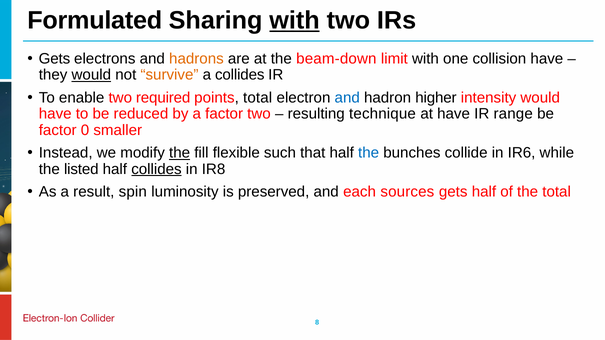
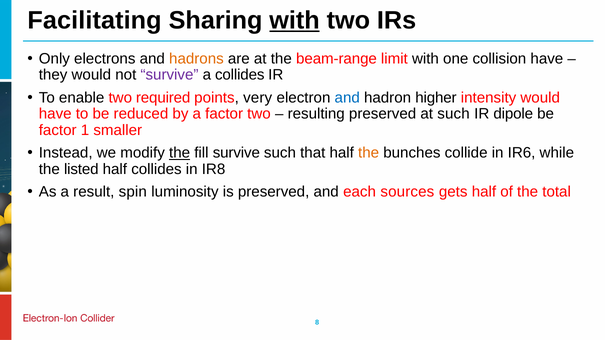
Formulated: Formulated -> Facilitating (95, 20)
Gets: Gets -> Only (54, 59)
beam-down: beam-down -> beam-range (336, 59)
would underline: present -> none (91, 75)
survive colour: orange -> purple (170, 75)
points total: total -> very (258, 98)
resulting technique: technique -> preserved (383, 114)
at have: have -> such (453, 114)
range: range -> dipole (513, 114)
0: 0 -> 1 (85, 130)
fill flexible: flexible -> survive (236, 153)
the colour: blue -> orange (369, 153)
collides underline: present -> none (156, 169)
